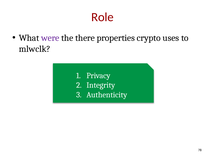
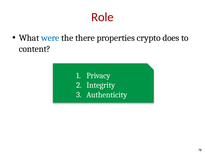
were colour: purple -> blue (50, 38)
uses: uses -> does (171, 38)
mlwclk: mlwclk -> content (35, 49)
